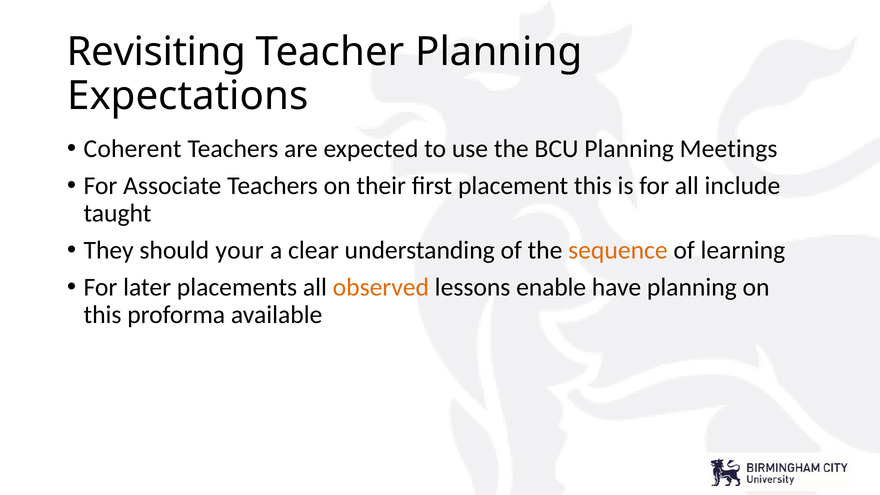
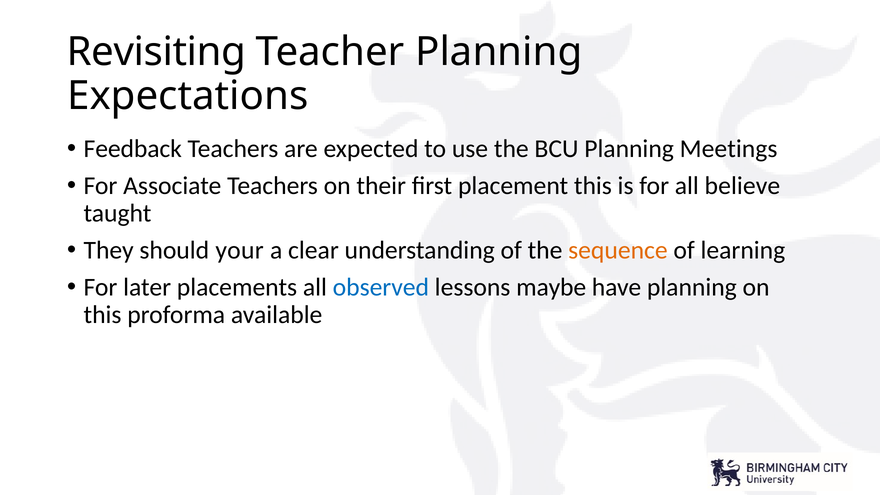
Coherent: Coherent -> Feedback (133, 149)
include: include -> believe (742, 186)
observed colour: orange -> blue (381, 287)
enable: enable -> maybe (551, 287)
